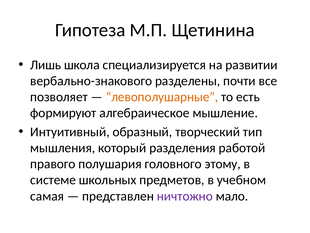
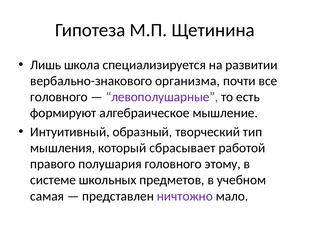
разделены: разделены -> организма (188, 81)
позволяет: позволяет -> головного (59, 97)
левополушарные colour: orange -> purple (162, 97)
разделения: разделения -> сбрасывает (182, 148)
